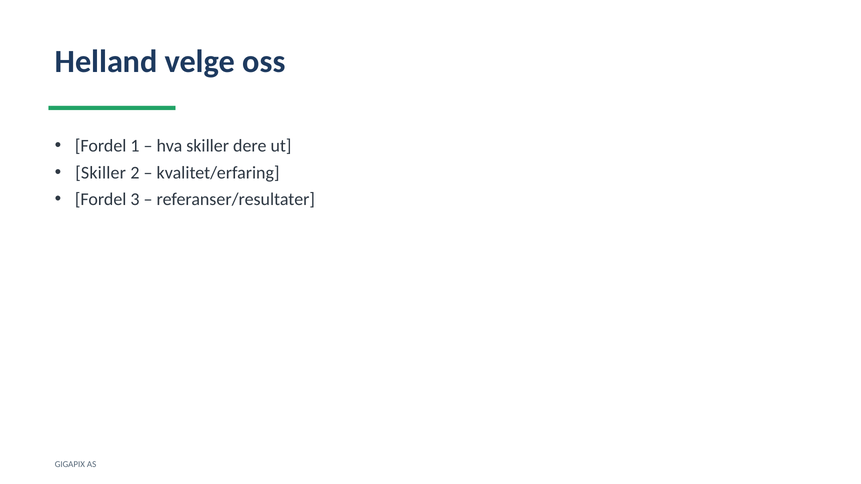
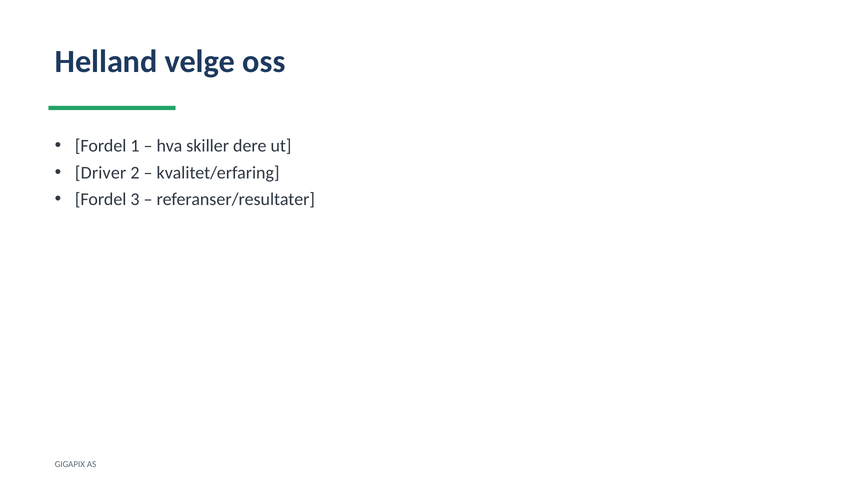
Skiller: Skiller -> Driver (101, 173)
